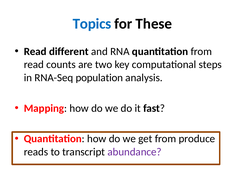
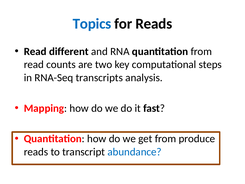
for These: These -> Reads (154, 24)
population: population -> transcripts (99, 78)
abundance colour: purple -> blue (135, 152)
